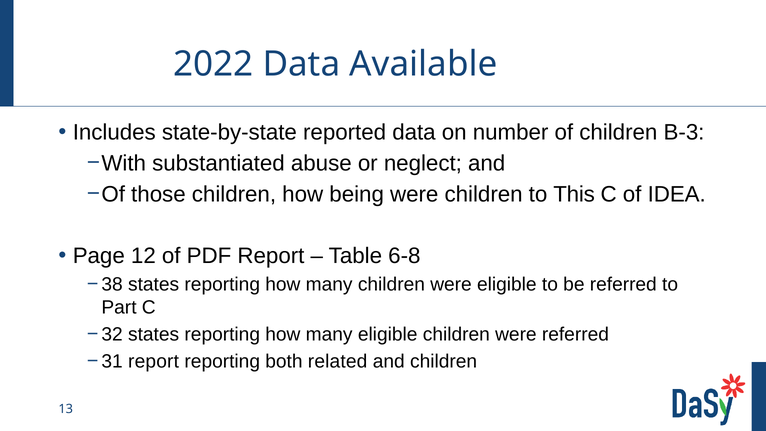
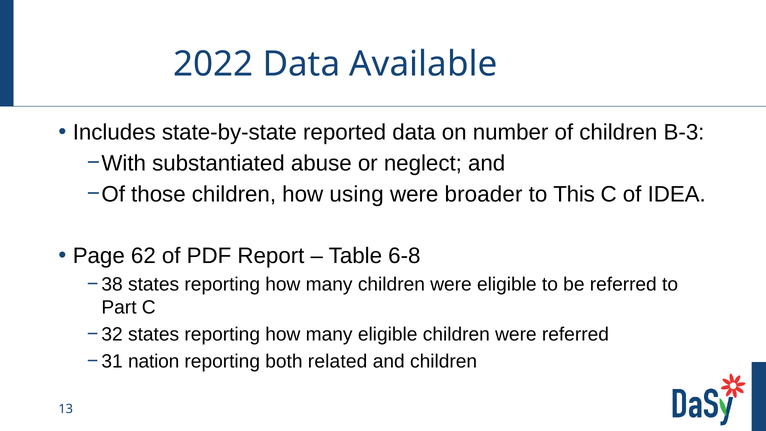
being: being -> using (357, 194)
were children: children -> broader (484, 194)
12: 12 -> 62 (143, 256)
31 report: report -> nation (154, 361)
